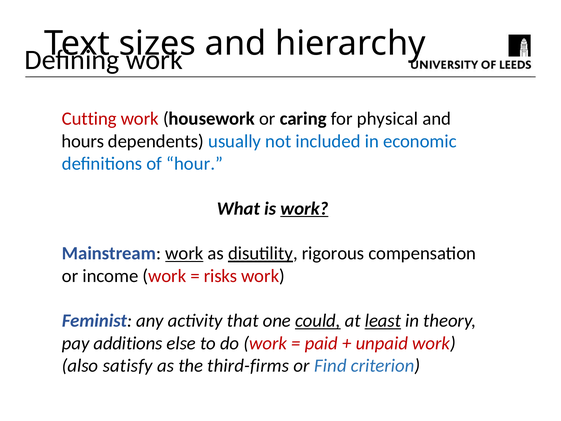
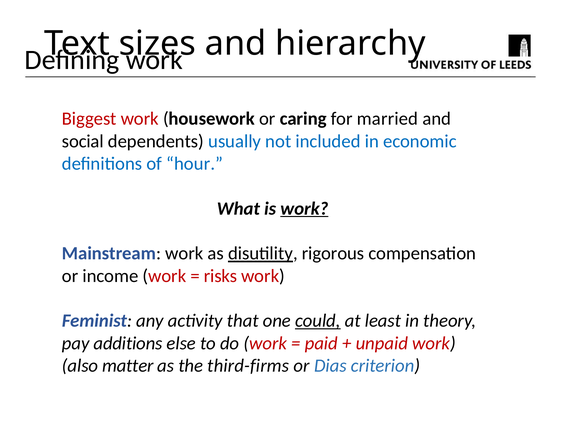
Cutting: Cutting -> Biggest (89, 119)
physical: physical -> married (387, 119)
hours: hours -> social (83, 141)
work underline: present -> none (184, 253)
least underline: present -> none (383, 321)
satisfy: satisfy -> matter (128, 365)
Find: Find -> Dias (330, 365)
